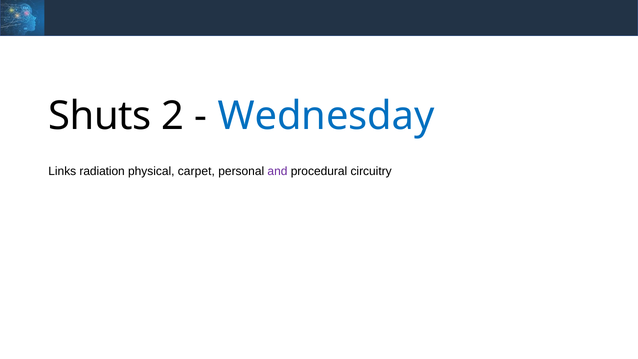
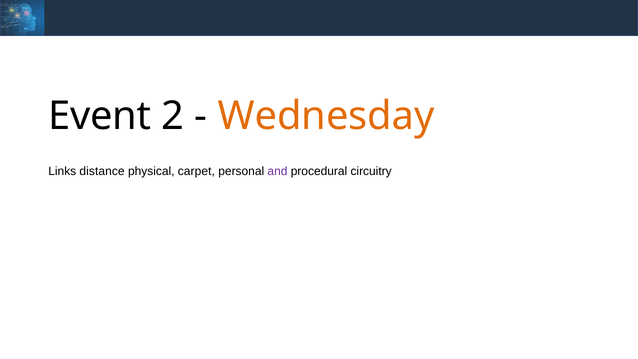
Shuts: Shuts -> Event (100, 116)
Wednesday colour: blue -> orange (326, 116)
radiation: radiation -> distance (102, 171)
